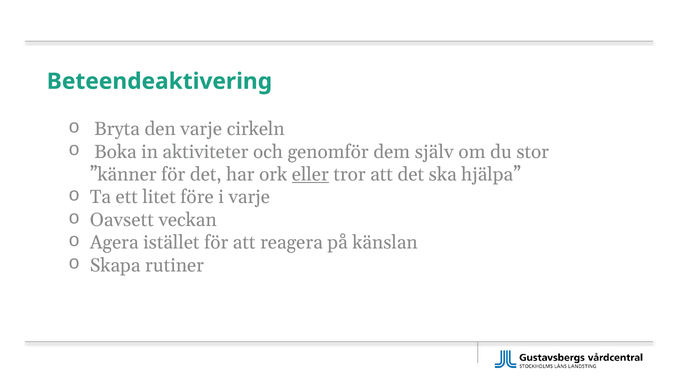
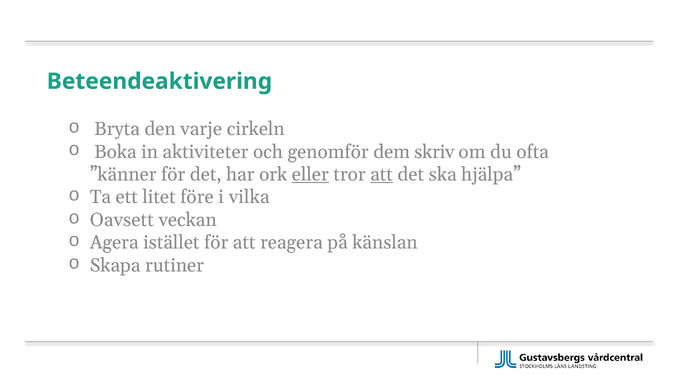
själv: själv -> skriv (434, 152)
stor: stor -> ofta (533, 152)
att underline: none -> present (382, 175)
i varje: varje -> vilka (249, 198)
